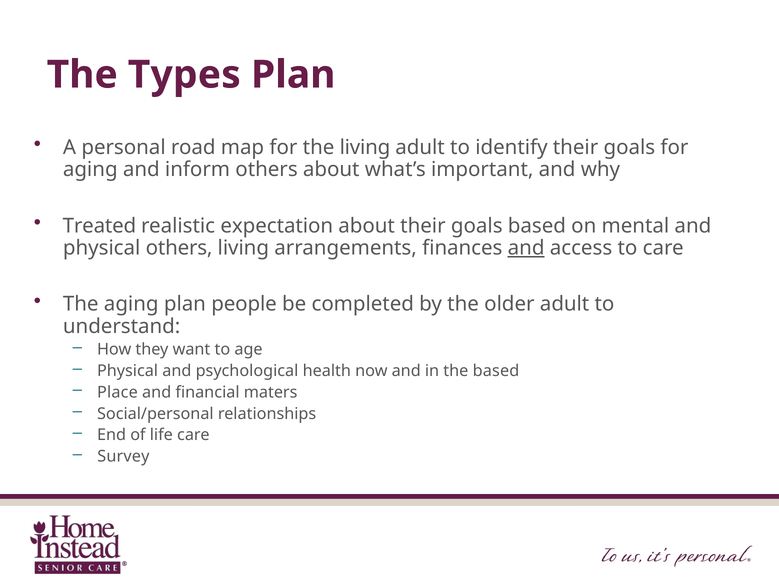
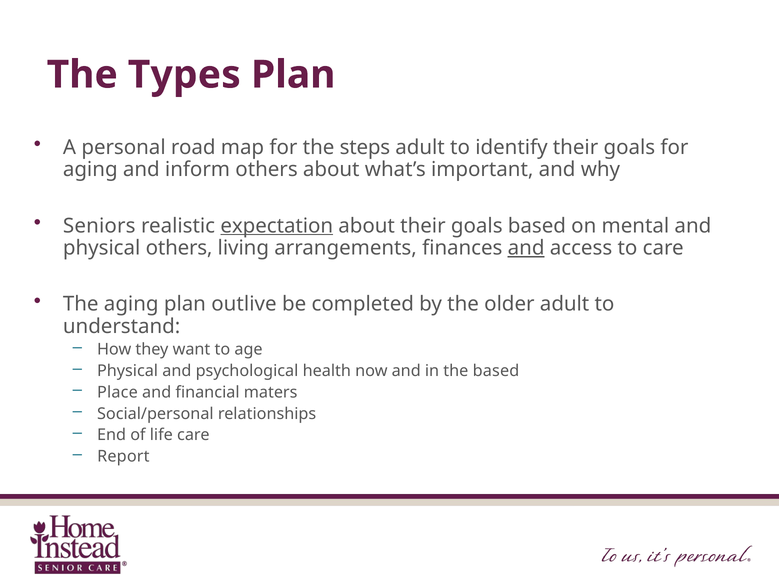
the living: living -> steps (365, 147)
Treated: Treated -> Seniors (99, 226)
expectation underline: none -> present (277, 226)
people: people -> outlive (244, 304)
Survey: Survey -> Report (123, 457)
